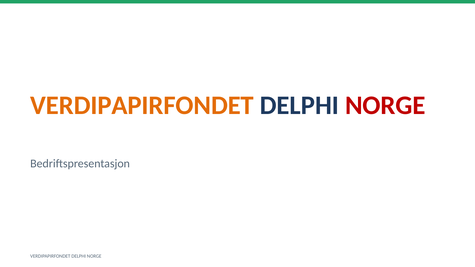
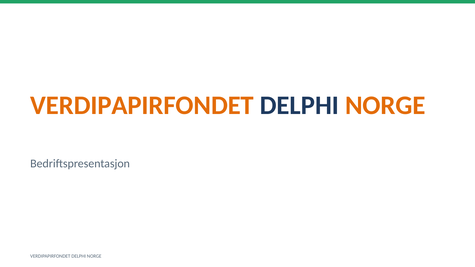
NORGE colour: red -> orange (385, 105)
